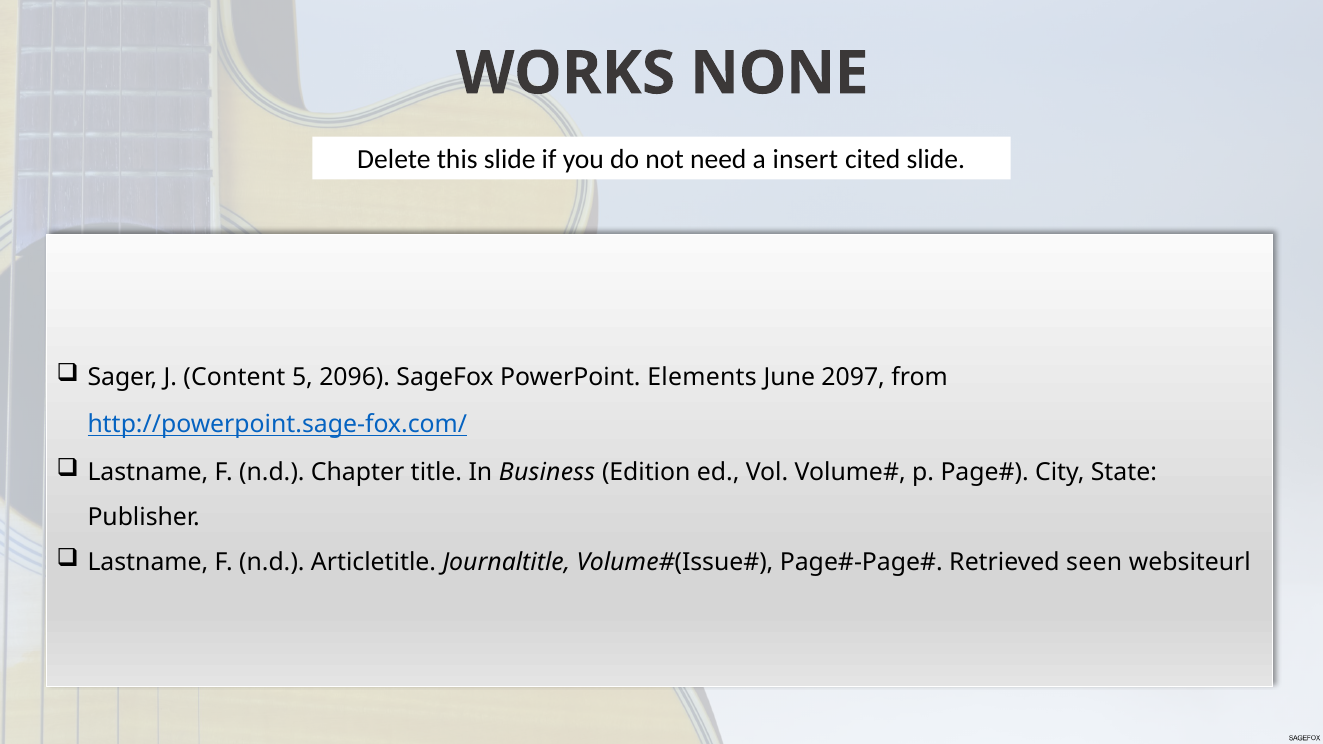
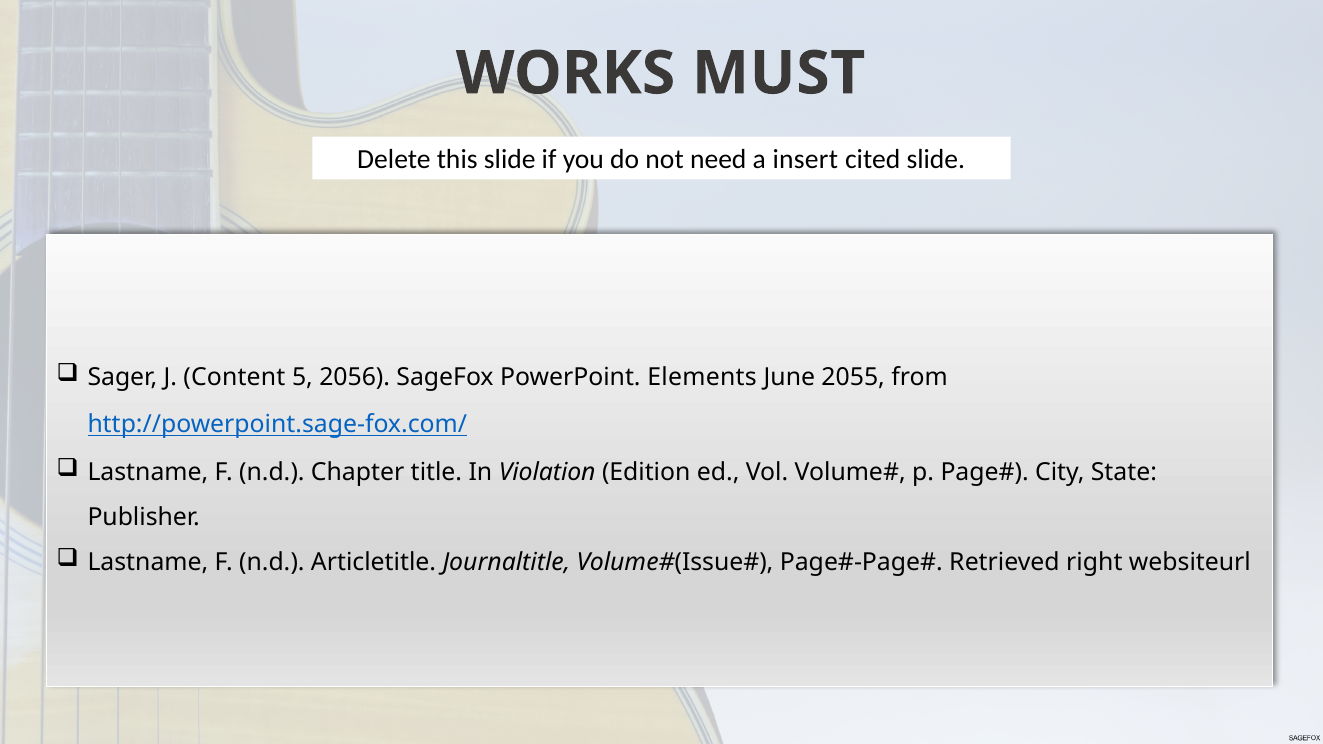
NONE: NONE -> MUST (779, 73)
2096: 2096 -> 2056 (355, 378)
2097: 2097 -> 2055 (853, 378)
Business: Business -> Violation (547, 473)
seen: seen -> right (1094, 562)
